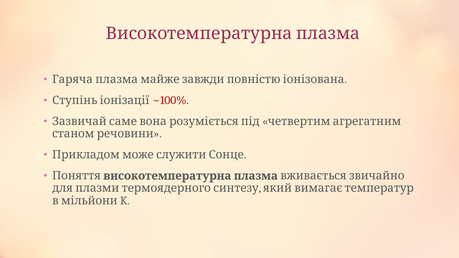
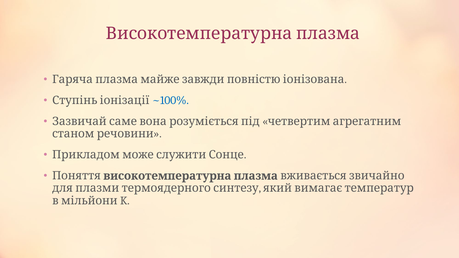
~100% colour: red -> blue (170, 101)
